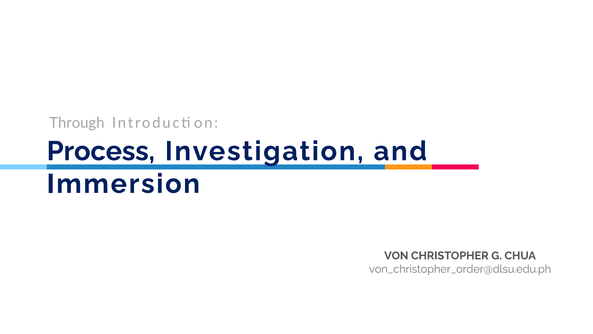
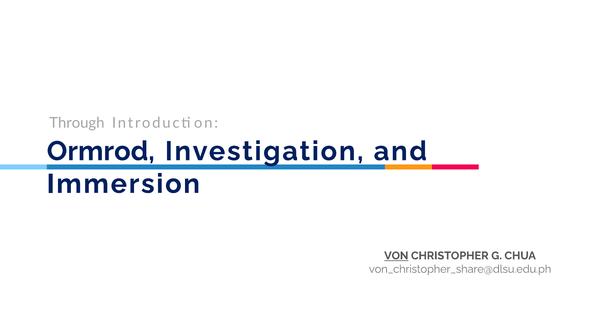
Process: Process -> Ormrod (101, 151)
VON underline: none -> present (396, 255)
von_christopher_order@dlsu.edu.ph: von_christopher_order@dlsu.edu.ph -> von_christopher_share@dlsu.edu.ph (460, 269)
